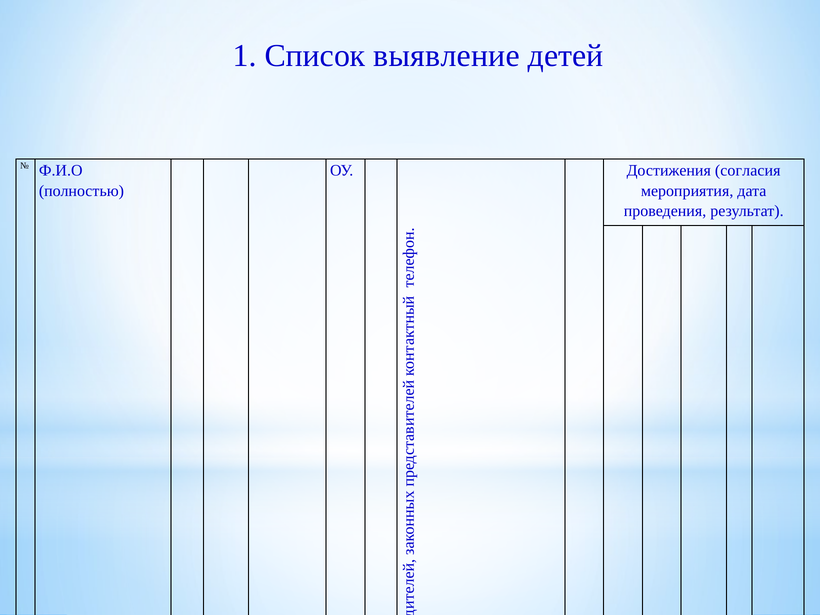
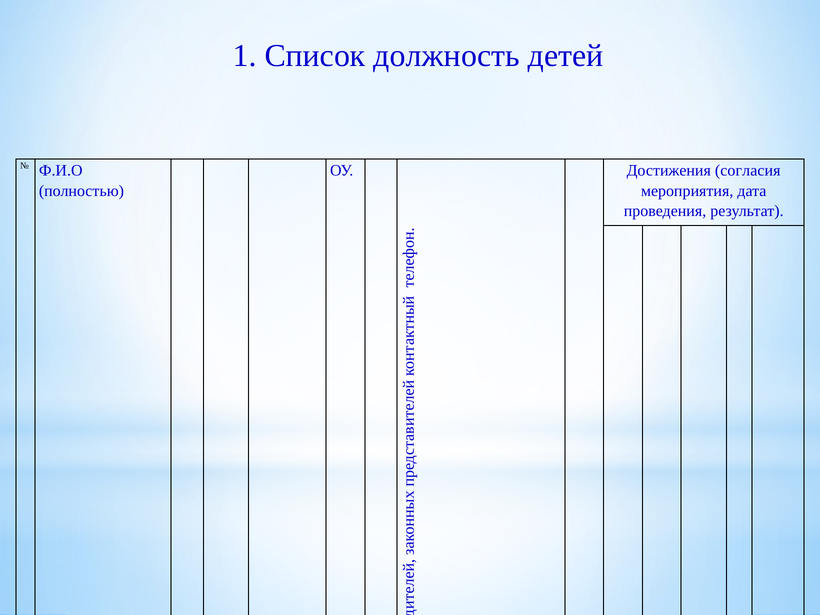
выявление: выявление -> должность (447, 55)
